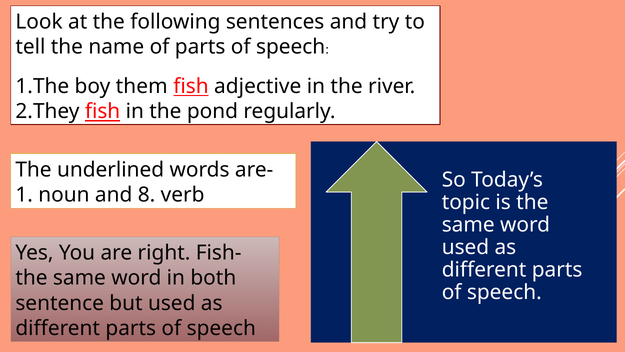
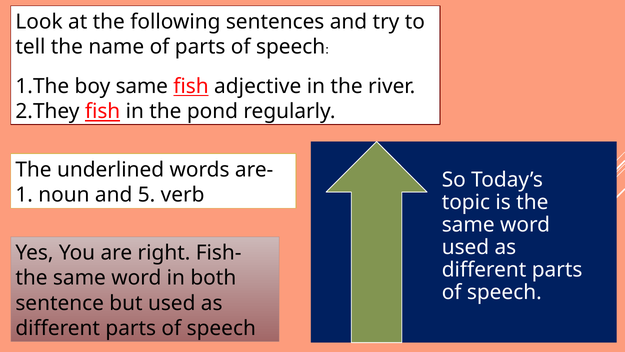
boy them: them -> same (142, 86)
8: 8 -> 5 (147, 195)
